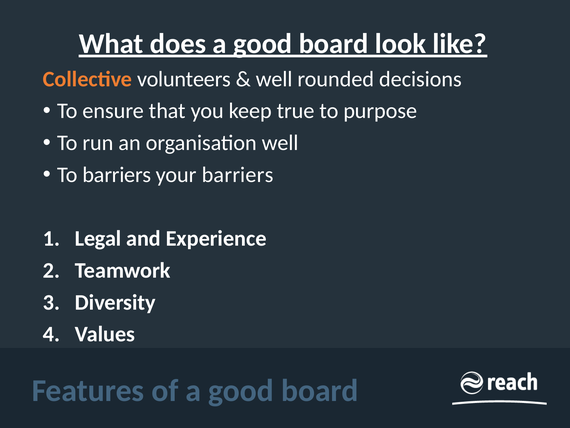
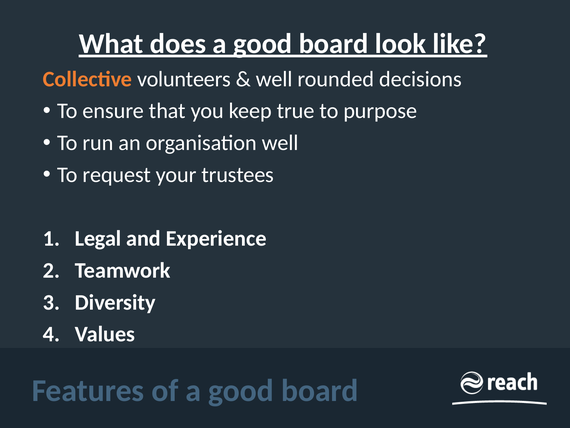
To barriers: barriers -> request (117, 175)
your barriers: barriers -> trustees (238, 175)
